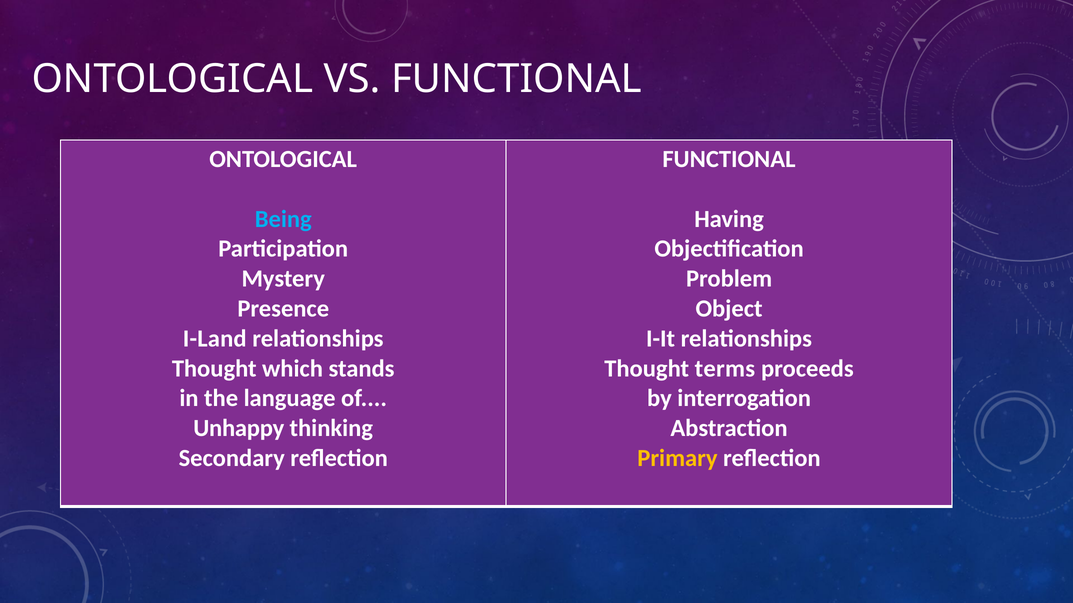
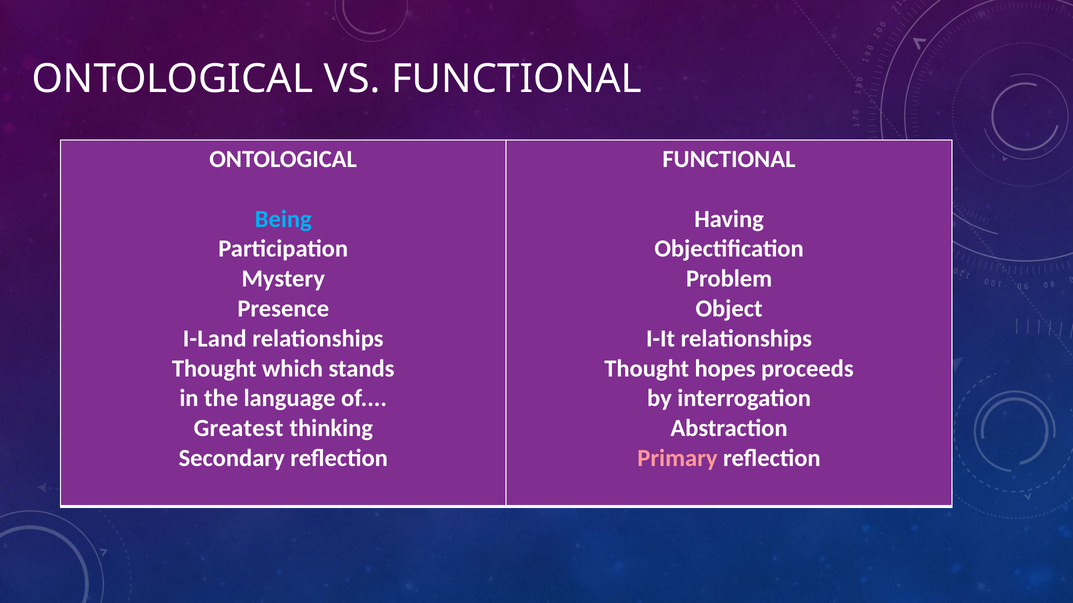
terms: terms -> hopes (725, 369)
Unhappy: Unhappy -> Greatest (239, 429)
Primary colour: yellow -> pink (677, 458)
